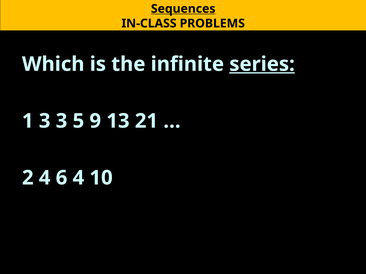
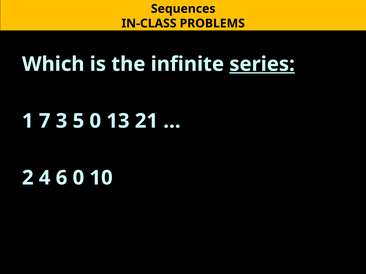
Sequences underline: present -> none (183, 9)
1 3: 3 -> 7 (45, 121)
5 9: 9 -> 0 (95, 121)
6 4: 4 -> 0 (78, 178)
